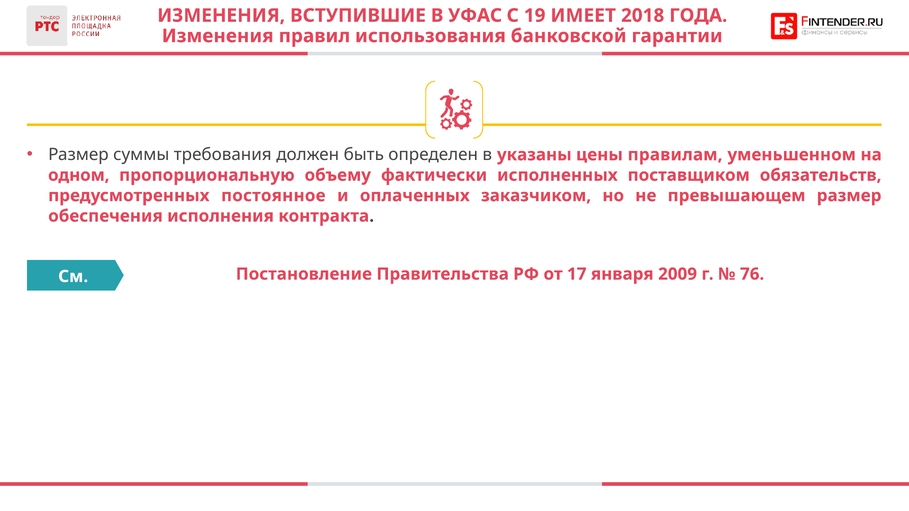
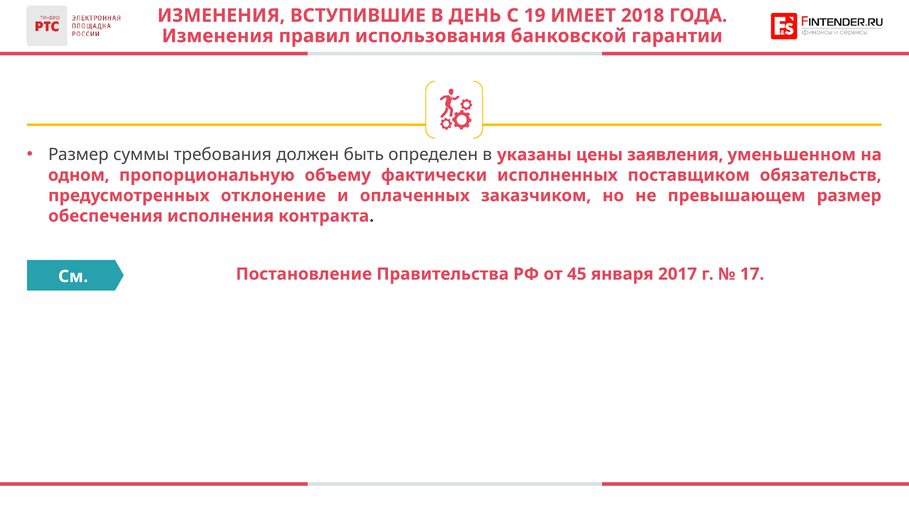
УФАС: УФАС -> ДЕНЬ (475, 16)
правилам: правилам -> заявления (675, 155)
постоянное: постоянное -> отклонение (273, 196)
17: 17 -> 45 (577, 274)
2009: 2009 -> 2017 (678, 274)
76: 76 -> 17 (752, 274)
